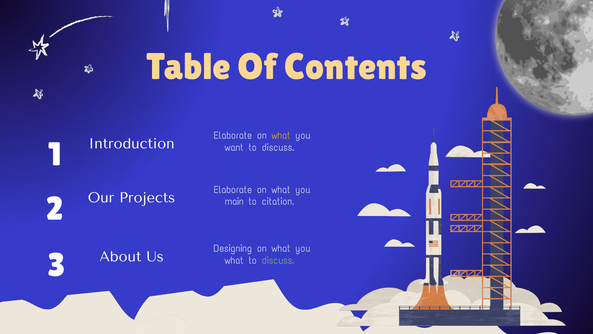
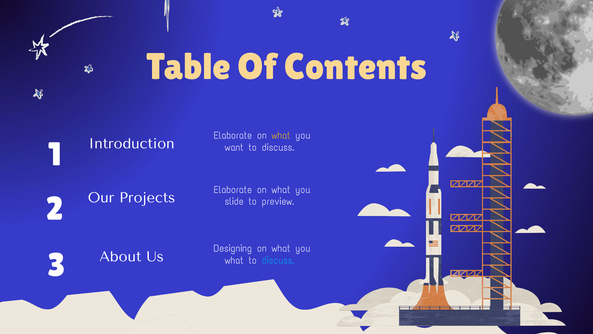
main: main -> slide (234, 201)
citation: citation -> preview (278, 201)
discuss colour: light green -> light blue (278, 260)
